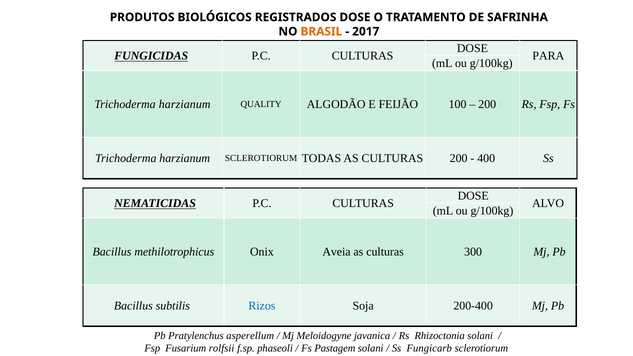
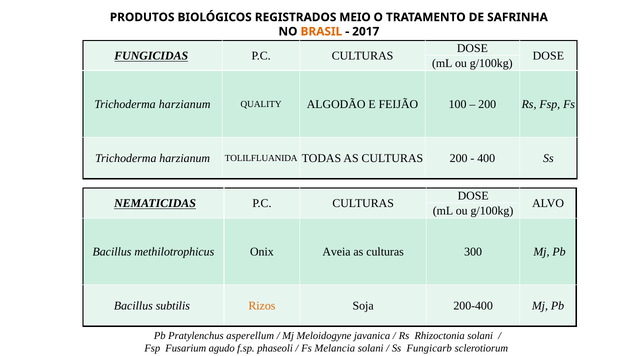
REGISTRADOS DOSE: DOSE -> MEIO (355, 17)
PARA: PARA -> DOSE (548, 56)
harzianum SCLEROTIORUM: SCLEROTIORUM -> TOLILFLUANIDA (261, 158)
Rizos colour: blue -> orange (262, 306)
rolfsii: rolfsii -> agudo (222, 349)
Pastagem: Pastagem -> Melancia (335, 349)
